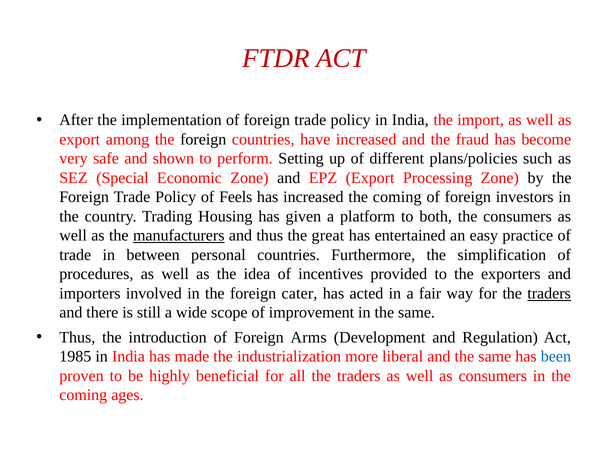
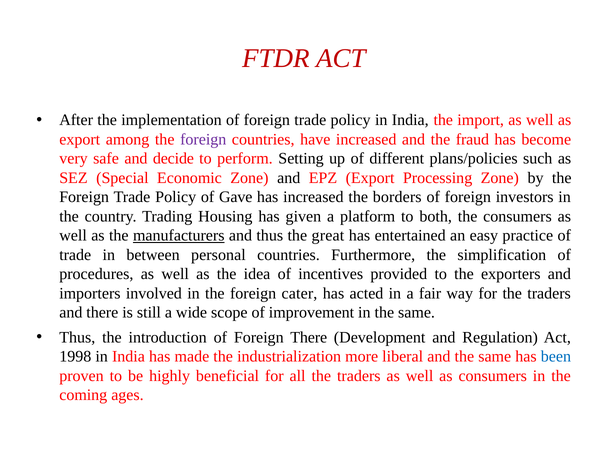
foreign colour: black -> purple (203, 139)
shown: shown -> decide (173, 159)
Feels: Feels -> Gave (236, 197)
increased the coming: coming -> borders (397, 197)
traders underline: present -> none (549, 293)
Foreign Arms: Arms -> There (309, 337)
1985: 1985 -> 1998 (75, 357)
